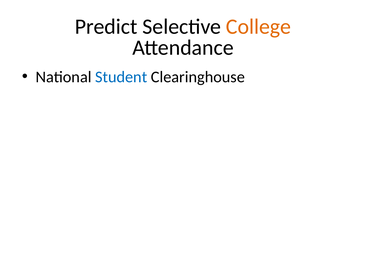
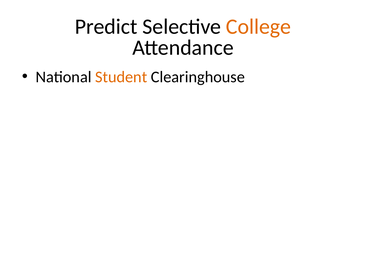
Student colour: blue -> orange (121, 77)
